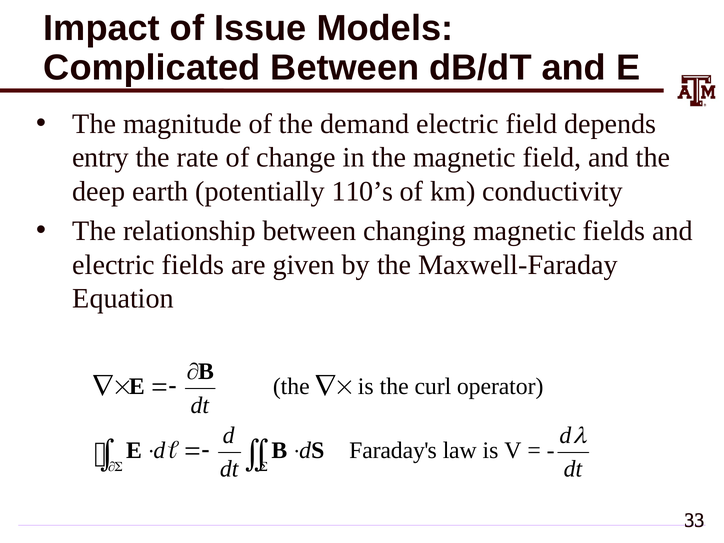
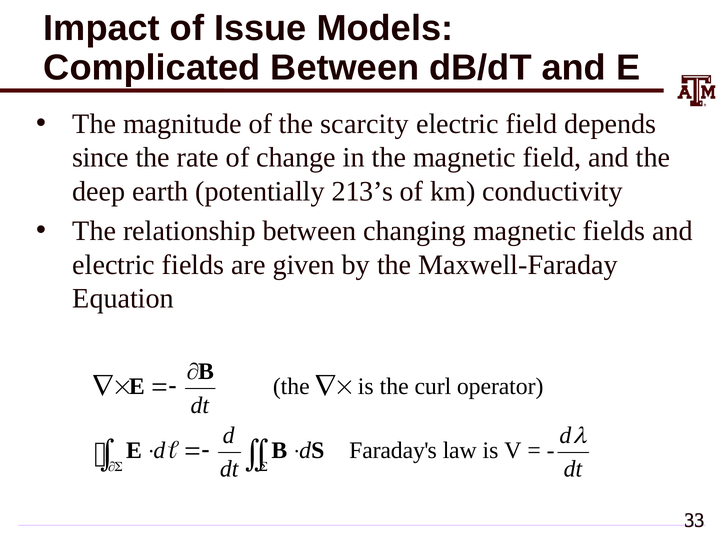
demand: demand -> scarcity (365, 124)
entry: entry -> since (101, 158)
110’s: 110’s -> 213’s (362, 191)
